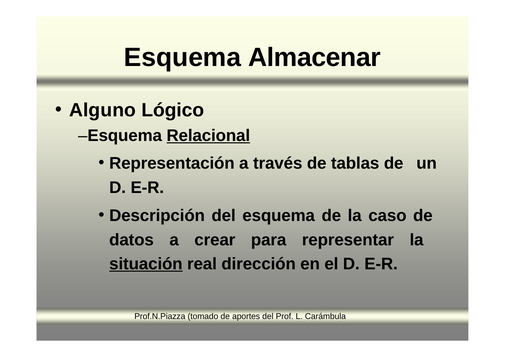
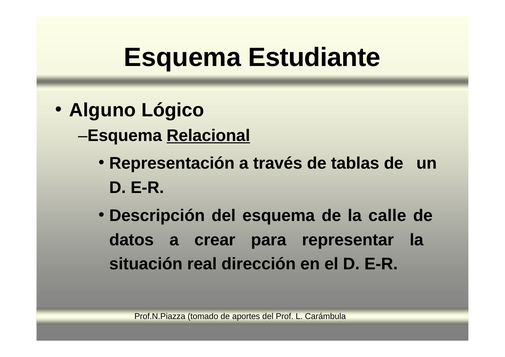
Almacenar: Almacenar -> Estudiante (314, 58)
caso: caso -> calle (387, 216)
situación underline: present -> none (146, 264)
